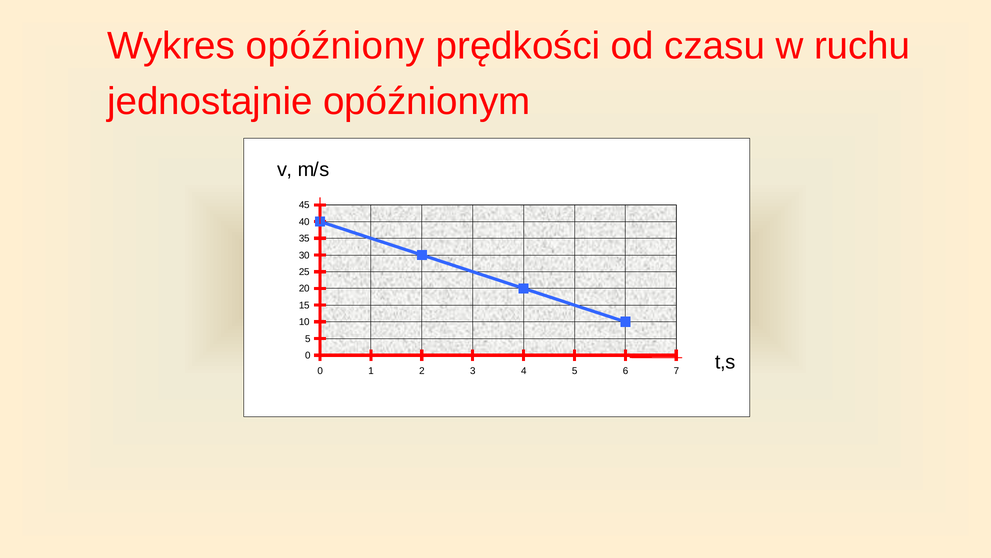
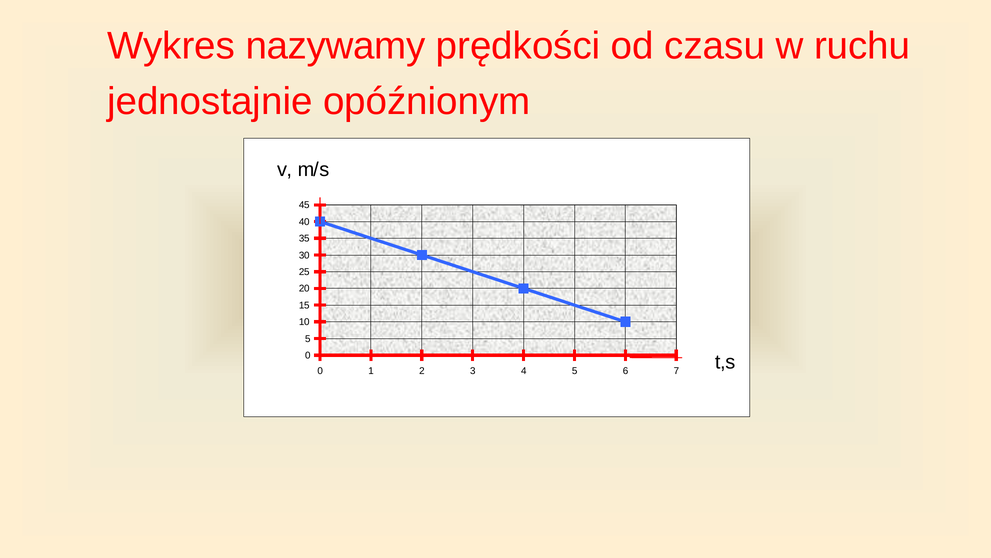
opóźniony: opóźniony -> nazywamy (336, 46)
